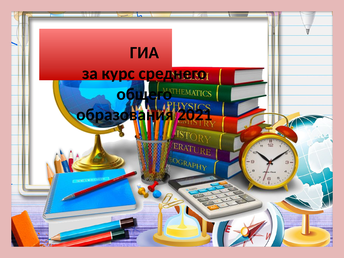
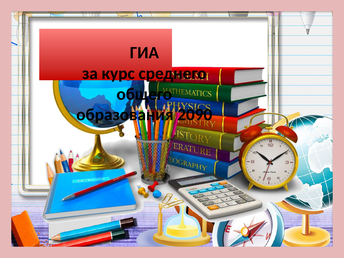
2021: 2021 -> 2090 (195, 115)
